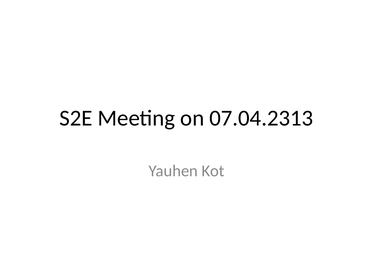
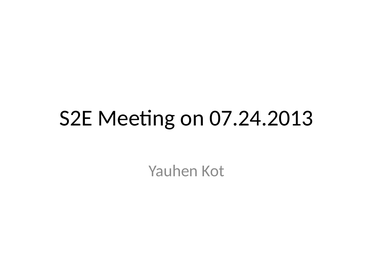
07.04.2313: 07.04.2313 -> 07.24.2013 (261, 118)
